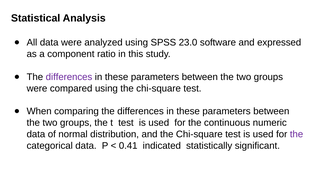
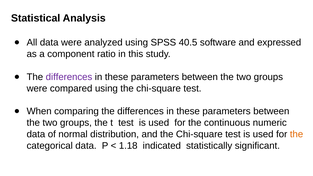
23.0: 23.0 -> 40.5 (188, 43)
the colour: purple -> orange (297, 134)
0.41: 0.41 -> 1.18 (128, 146)
